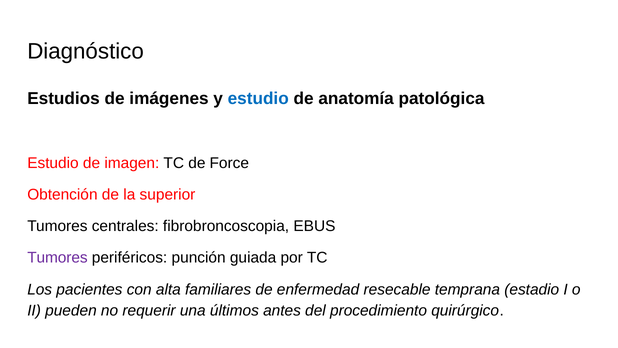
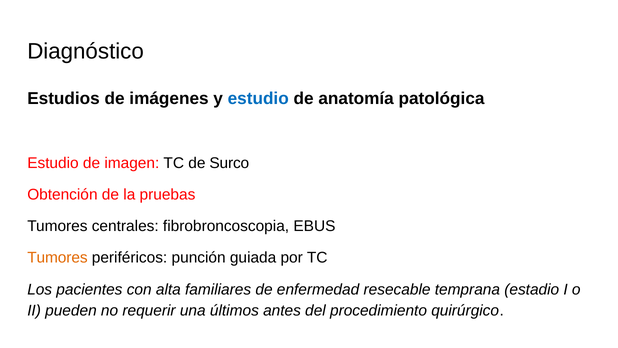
Force: Force -> Surco (229, 163)
superior: superior -> pruebas (167, 194)
Tumores colour: purple -> orange (57, 258)
